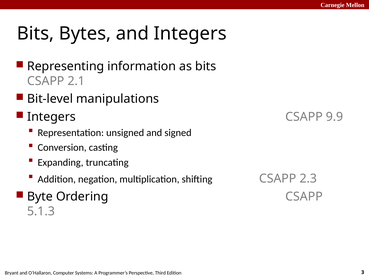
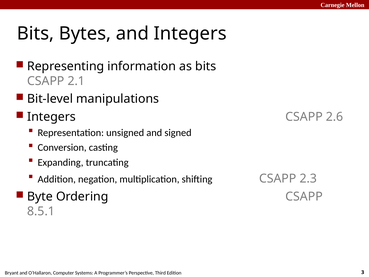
9.9: 9.9 -> 2.6 (335, 117)
5.1.3: 5.1.3 -> 8.5.1 (41, 211)
